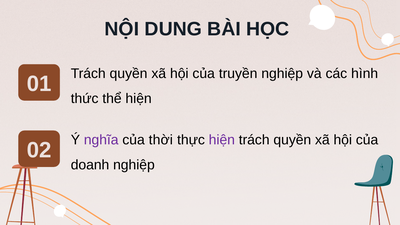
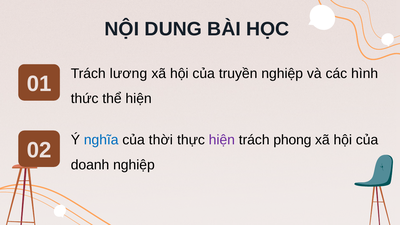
quyền: quyền -> lương (128, 73)
nghĩa colour: purple -> blue (101, 140)
quyền: quyền -> phong (292, 140)
